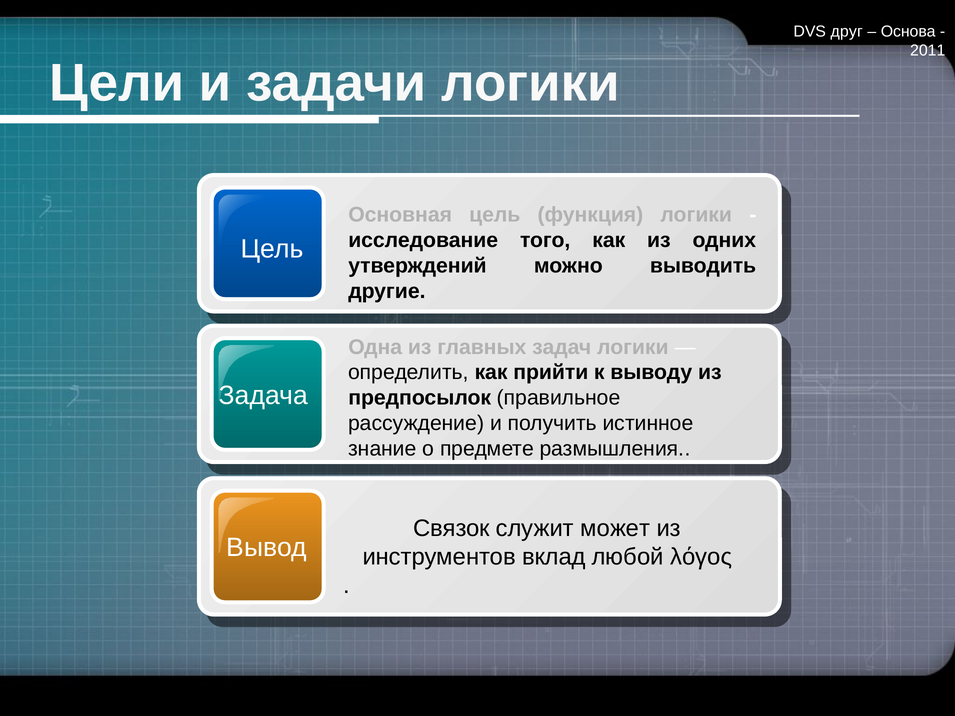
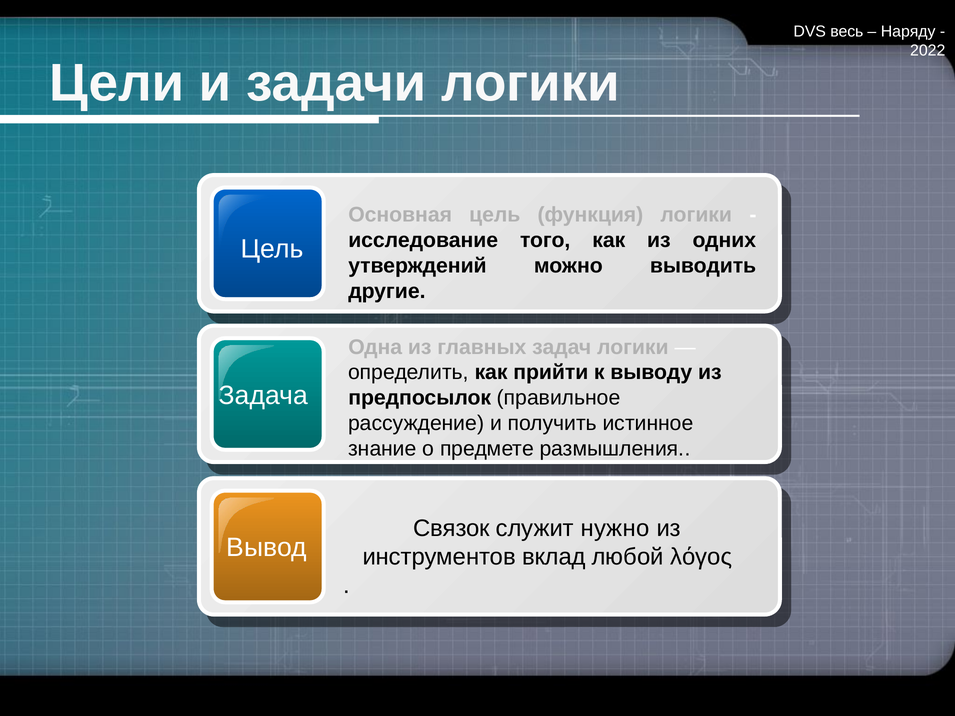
друг: друг -> весь (847, 31)
Основа: Основа -> Наряду (908, 31)
2011: 2011 -> 2022 (928, 50)
может: может -> нужно (615, 529)
